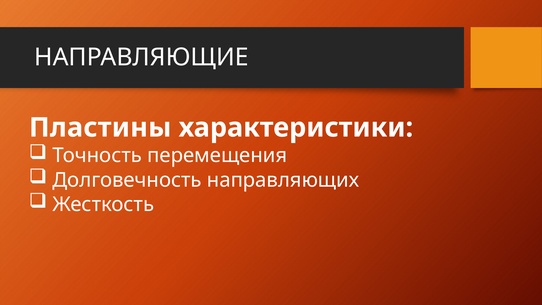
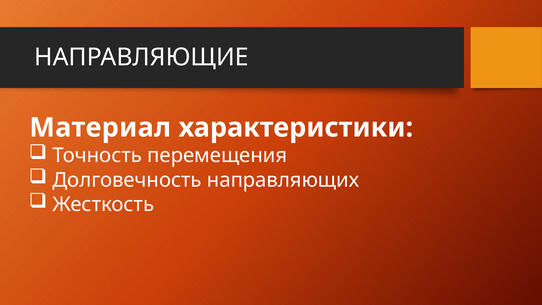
Пластины: Пластины -> Материал (100, 128)
